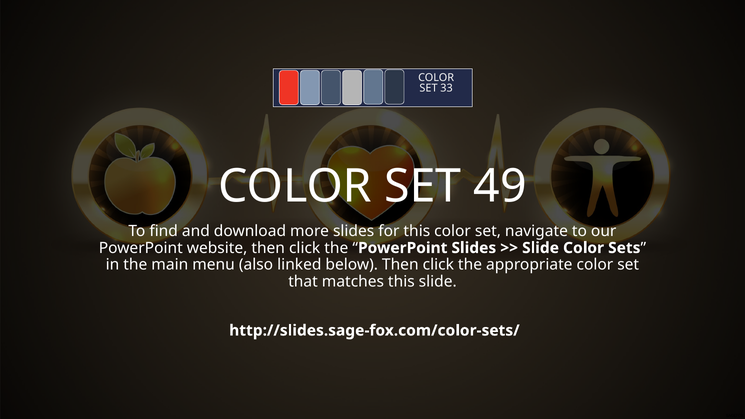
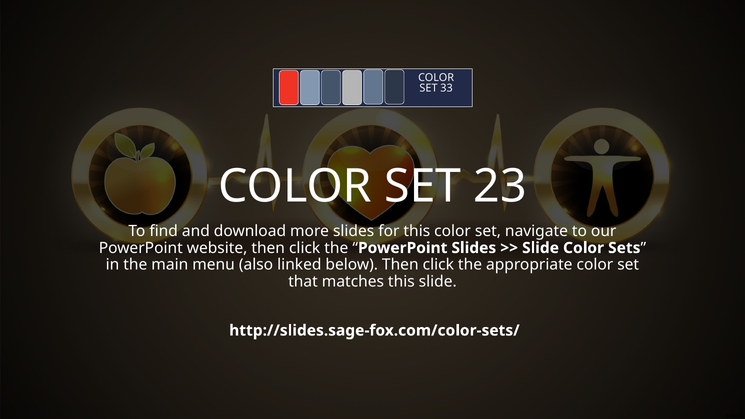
49: 49 -> 23 (500, 186)
